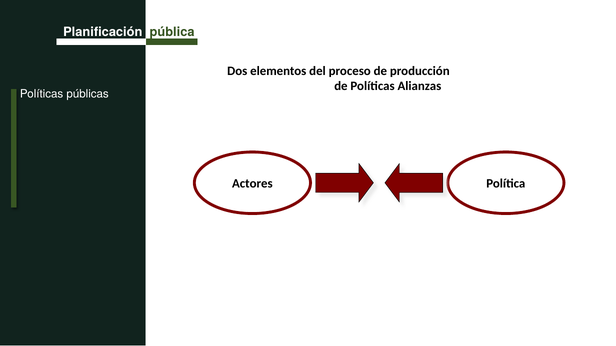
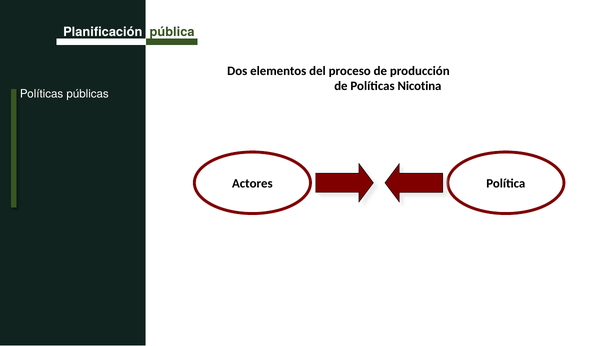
Alianzas: Alianzas -> Nicotina (419, 86)
